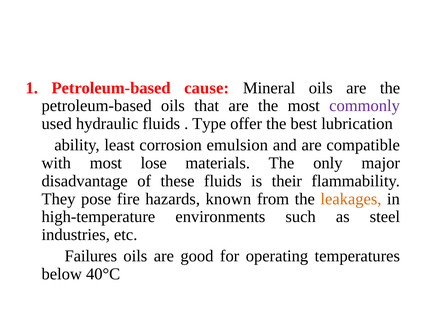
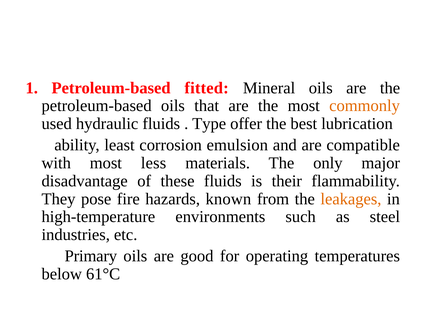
cause: cause -> fitted (207, 88)
commonly colour: purple -> orange (365, 106)
lose: lose -> less (154, 163)
Failures: Failures -> Primary (91, 256)
40°C: 40°C -> 61°C (103, 274)
